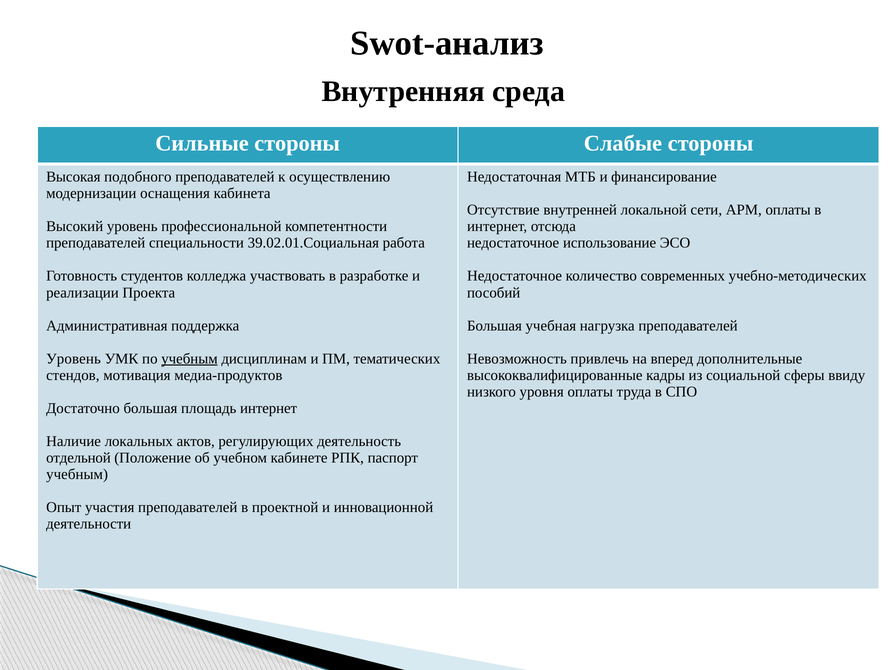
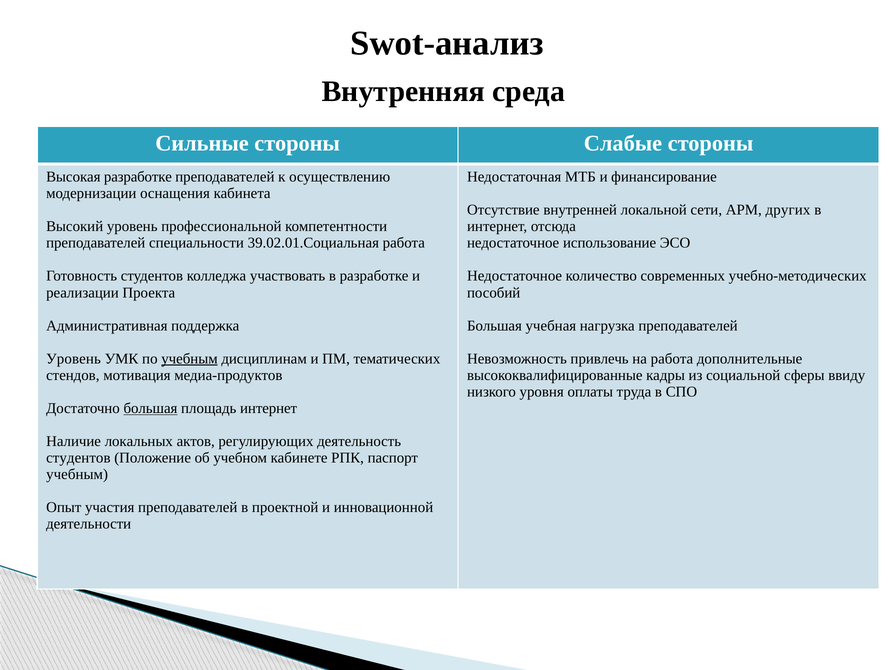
Высокая подобного: подобного -> разработке (138, 177)
АРМ оплаты: оплаты -> других (788, 210)
на вперед: вперед -> работа (672, 359)
большая underline: none -> present (150, 409)
отдельной: отдельной -> студентов (78, 458)
